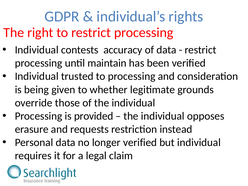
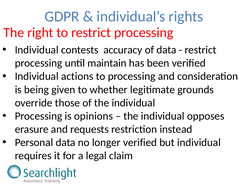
trusted: trusted -> actions (77, 76)
provided: provided -> opinions (94, 116)
